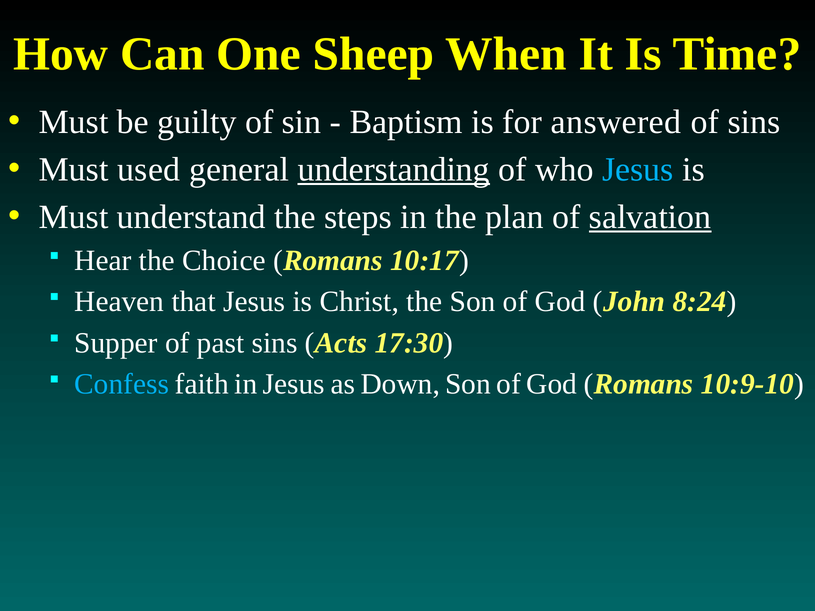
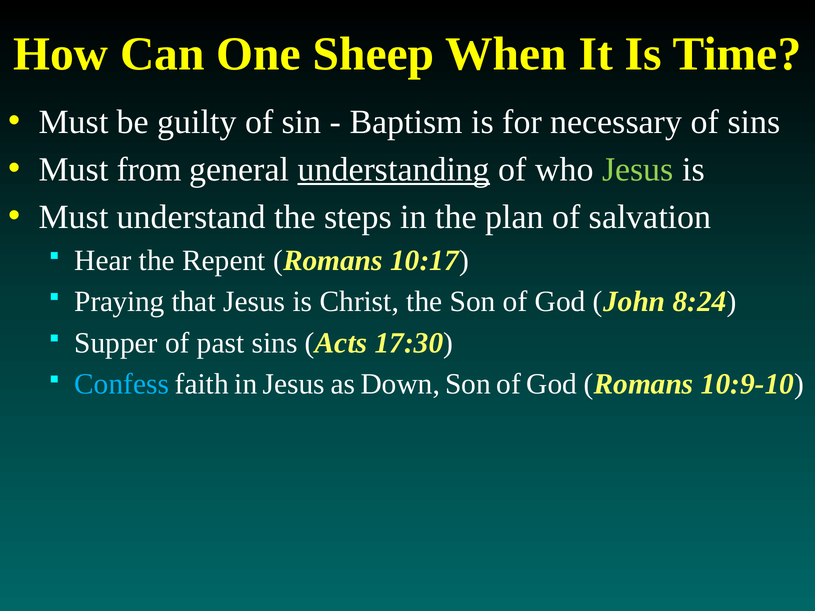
answered: answered -> necessary (616, 122)
used: used -> from (149, 169)
Jesus colour: light blue -> light green (638, 169)
salvation underline: present -> none (650, 217)
Choice: Choice -> Repent (224, 261)
Heaven: Heaven -> Praying (119, 302)
